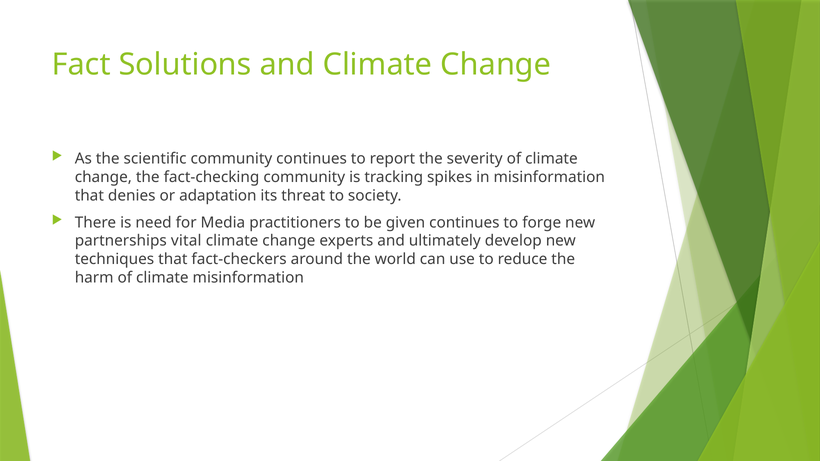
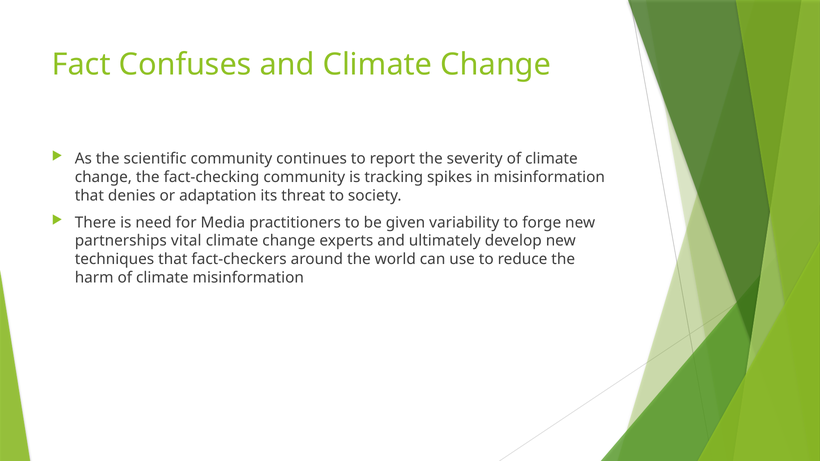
Solutions: Solutions -> Confuses (185, 65)
given continues: continues -> variability (464, 223)
